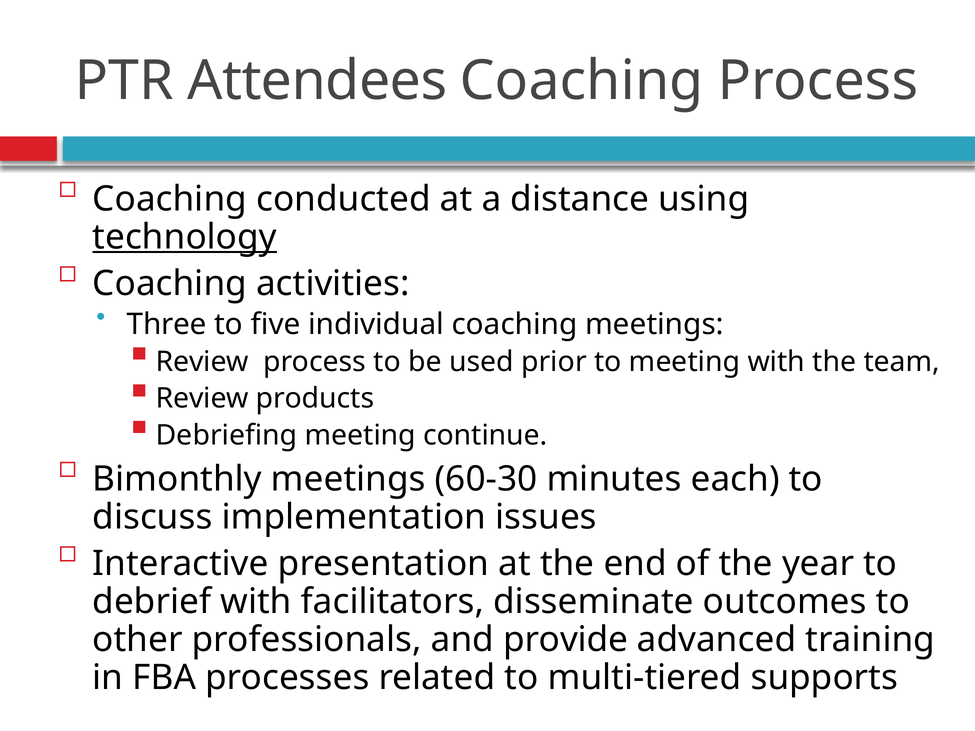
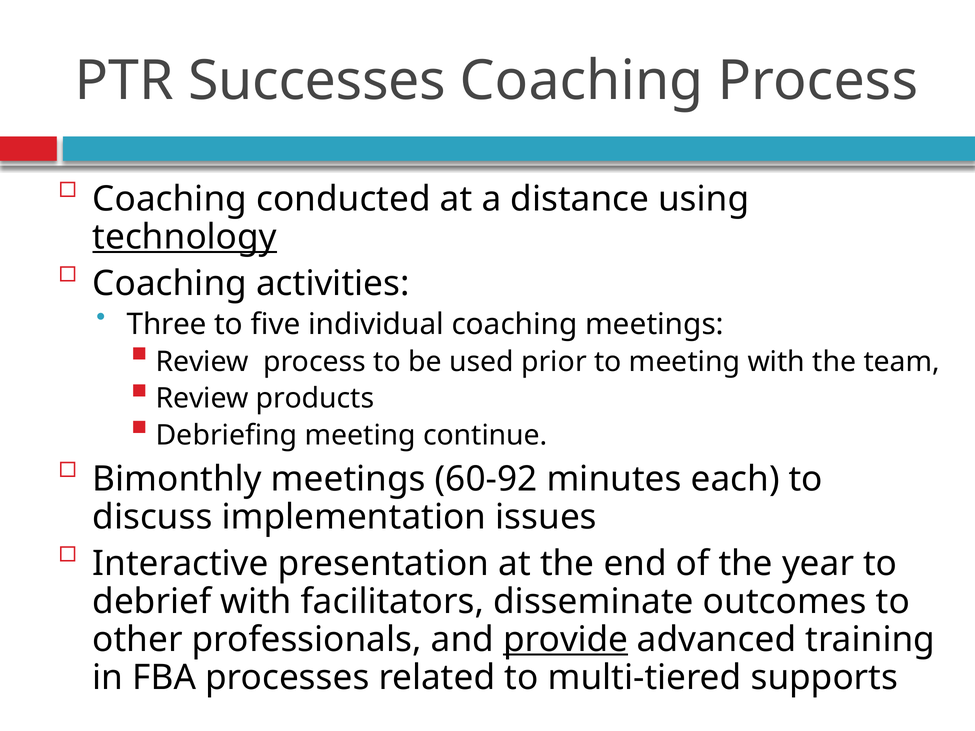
Attendees: Attendees -> Successes (317, 81)
60-30: 60-30 -> 60-92 (486, 479)
provide underline: none -> present (566, 640)
